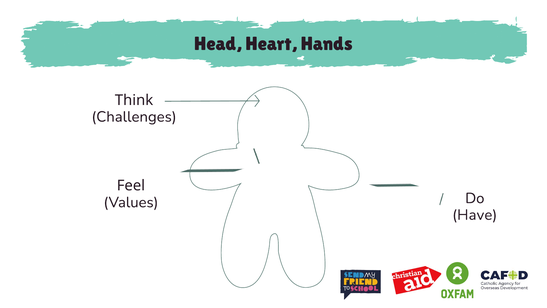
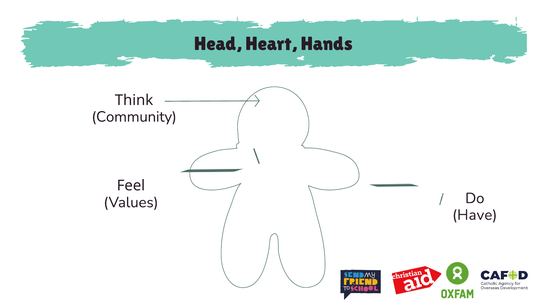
Challenges: Challenges -> Community (134, 117)
